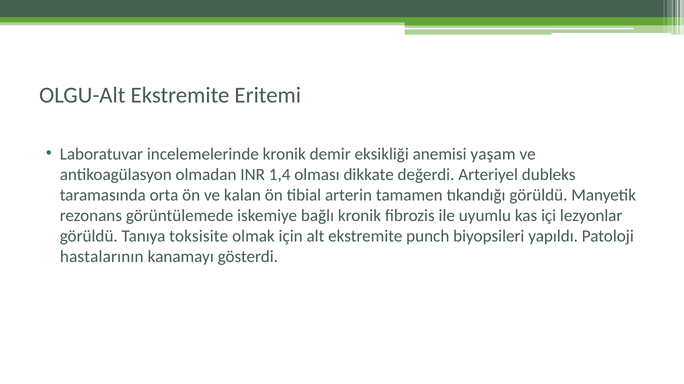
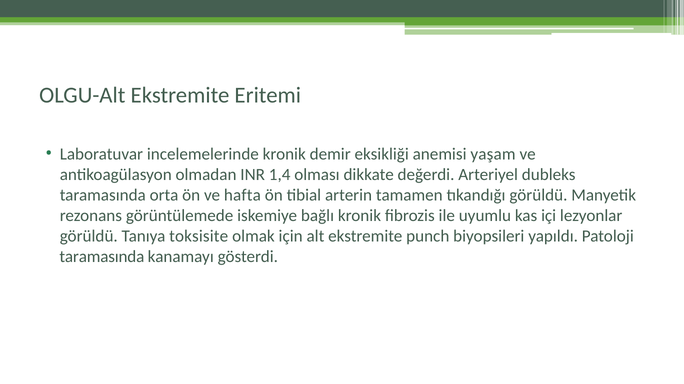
kalan: kalan -> hafta (242, 195)
hastalarının: hastalarının -> taramasında (102, 257)
